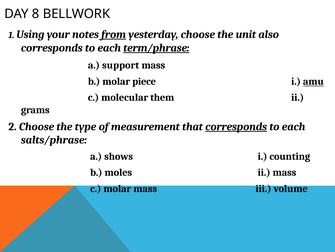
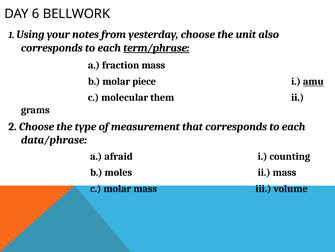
8: 8 -> 6 (36, 14)
from underline: present -> none (114, 34)
support: support -> fraction (121, 65)
corresponds underline: present -> none (236, 126)
salts/phrase: salts/phrase -> data/phrase (54, 140)
shows: shows -> afraid (119, 156)
